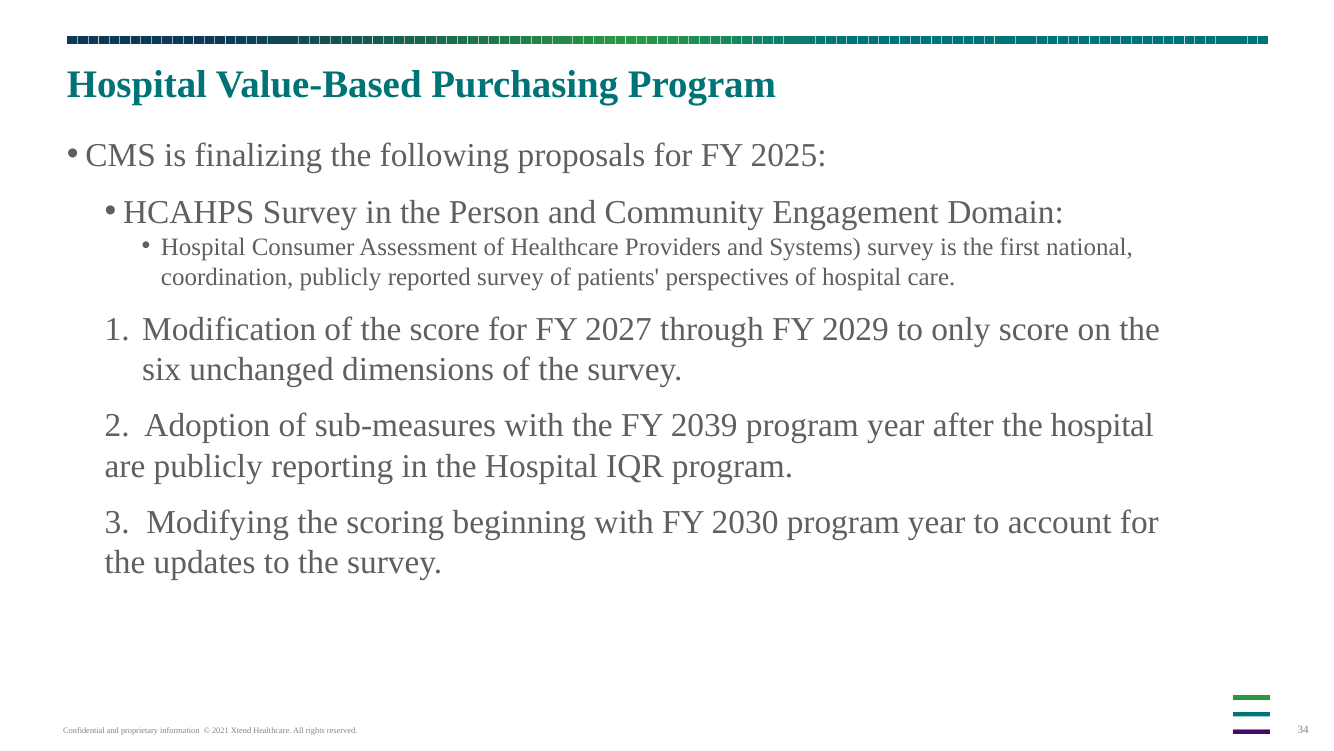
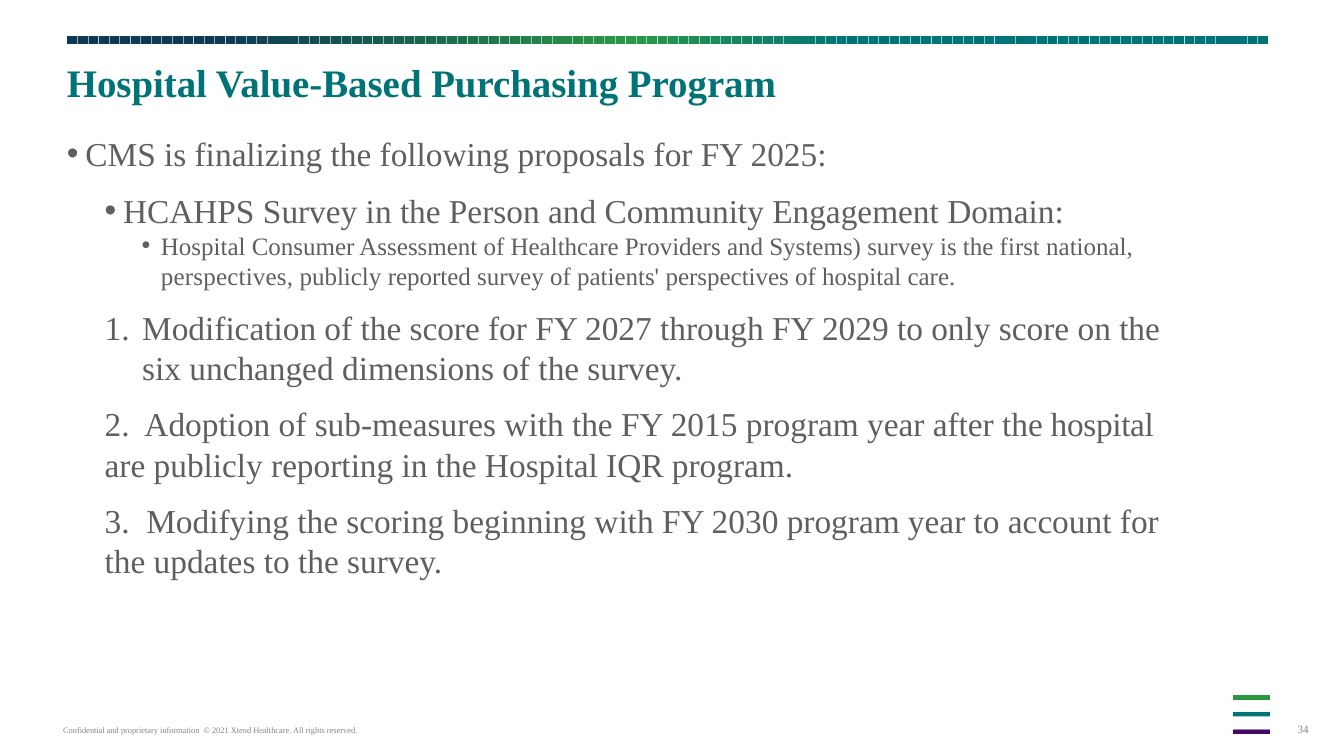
coordination: coordination -> perspectives (227, 277)
2039: 2039 -> 2015 (704, 426)
